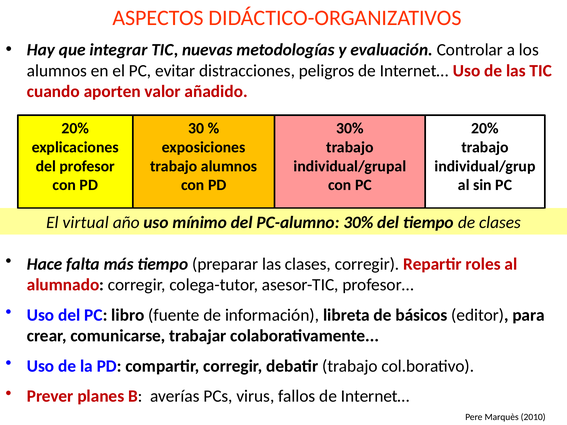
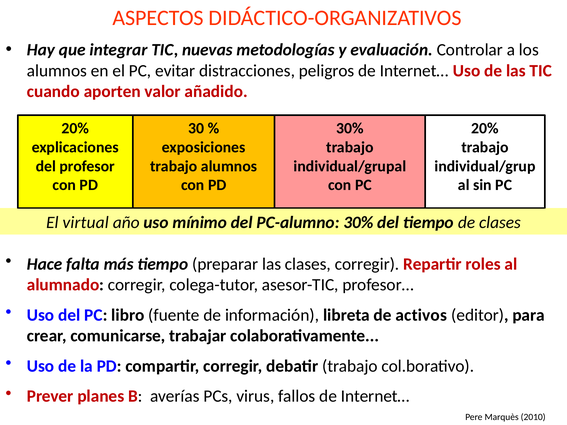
básicos: básicos -> activos (421, 315)
